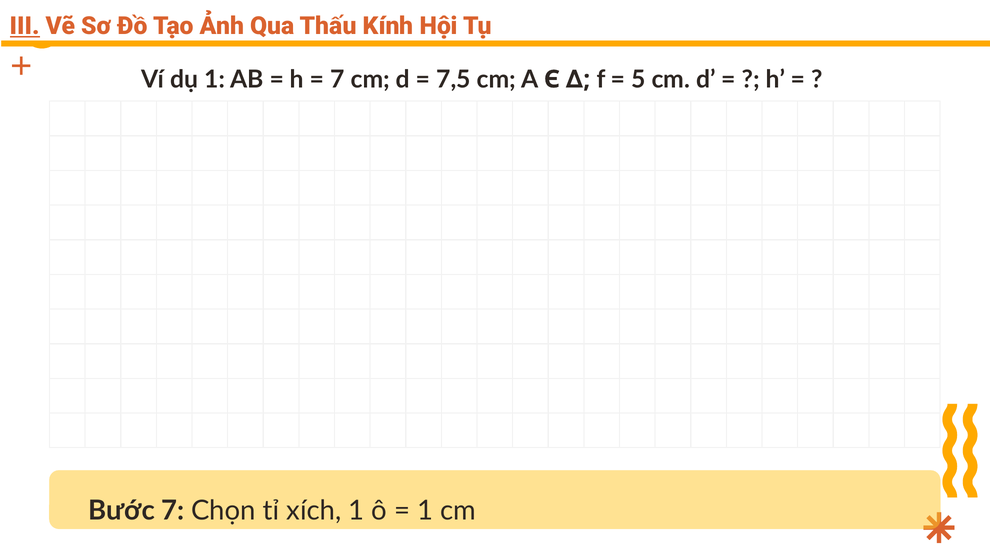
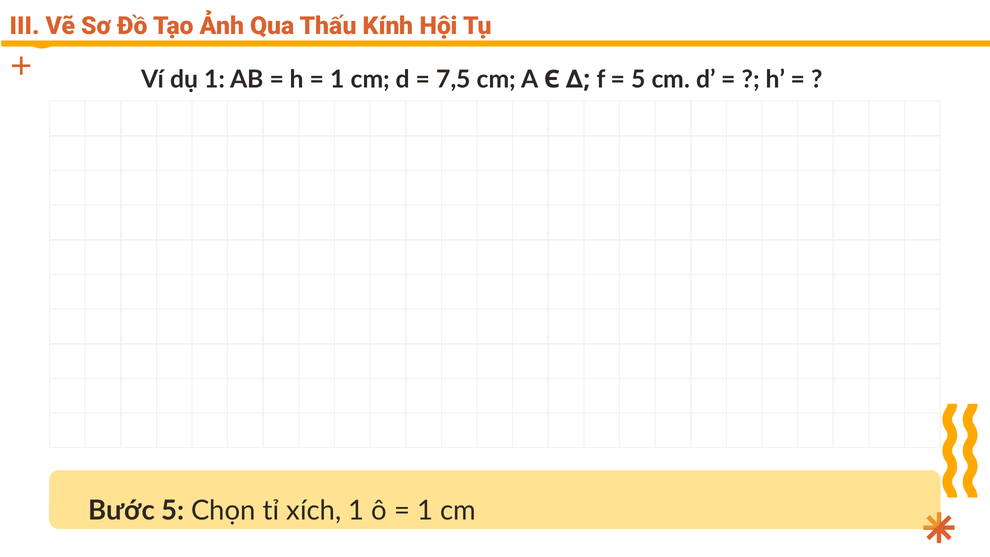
III underline: present -> none (25, 26)
7: 7 -> 1 (337, 79)
Bước 7: 7 -> 5 (173, 510)
